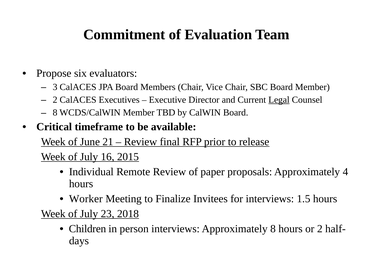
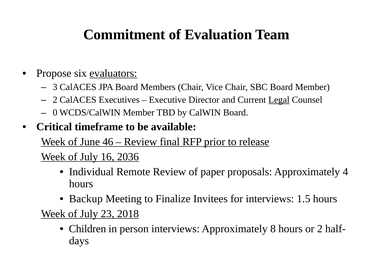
evaluators underline: none -> present (113, 73)
8: 8 -> 0 (55, 113)
21: 21 -> 46 (108, 142)
2015: 2015 -> 2036 (128, 157)
Worker: Worker -> Backup (86, 199)
